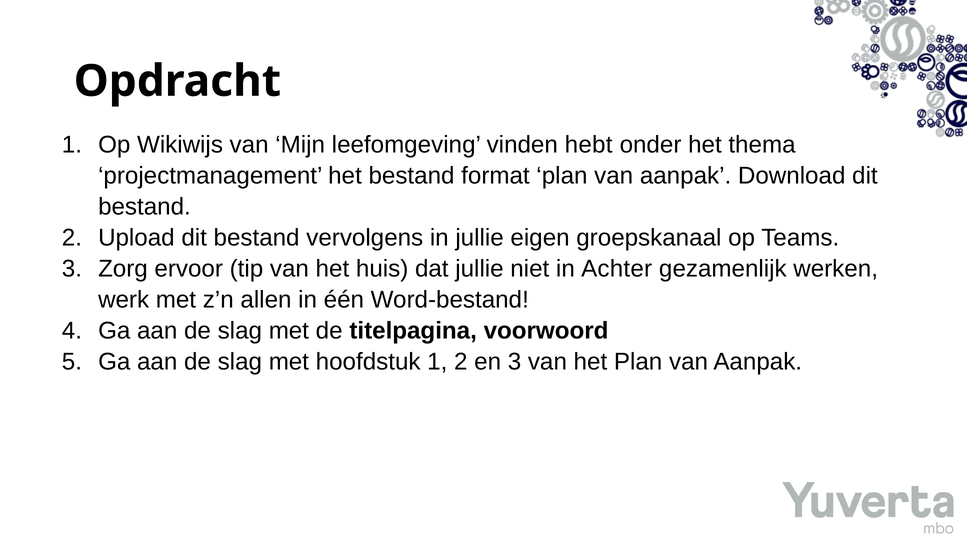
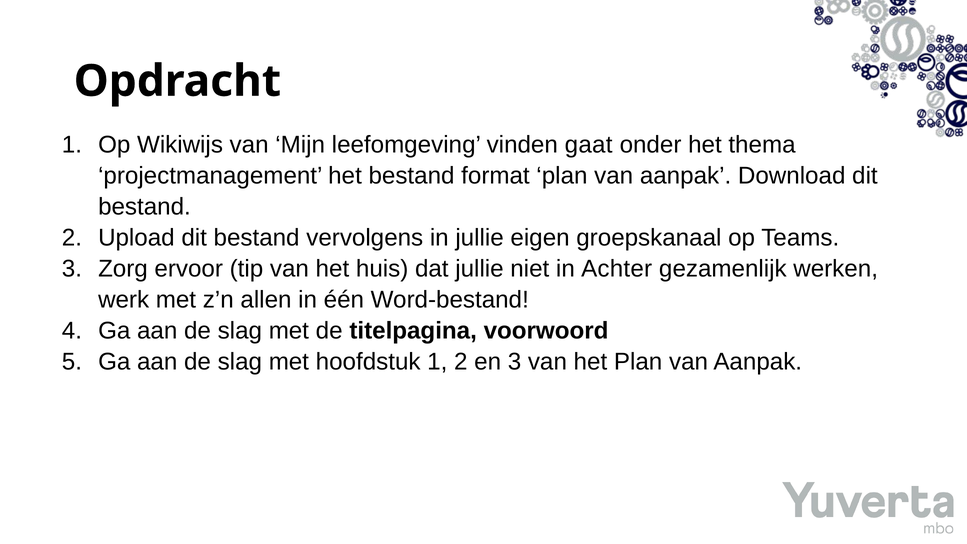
hebt: hebt -> gaat (589, 145)
